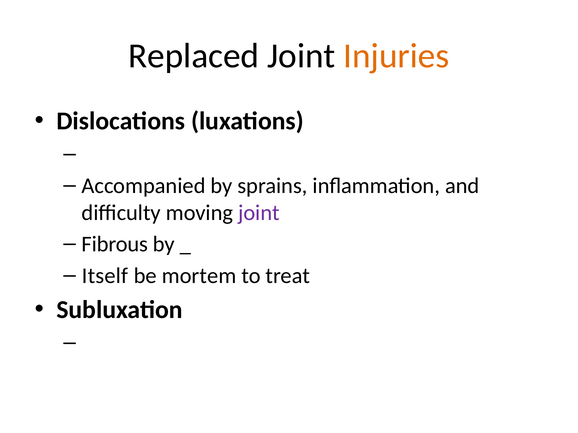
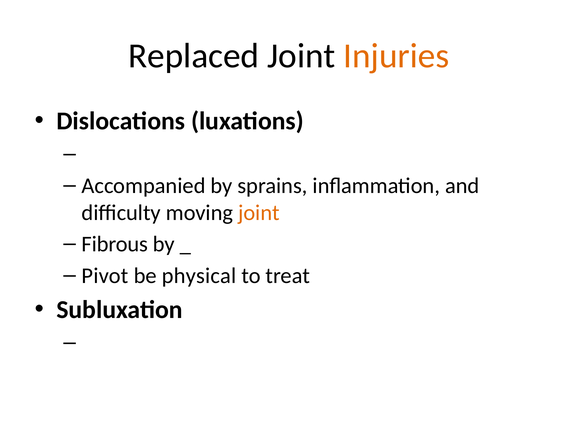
joint colour: purple -> orange (259, 213)
Itself: Itself -> Pivot (105, 276)
mortem: mortem -> physical (199, 276)
